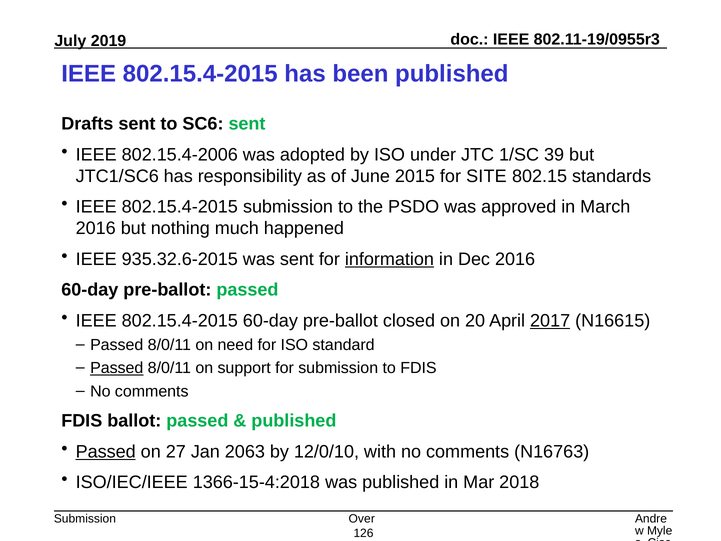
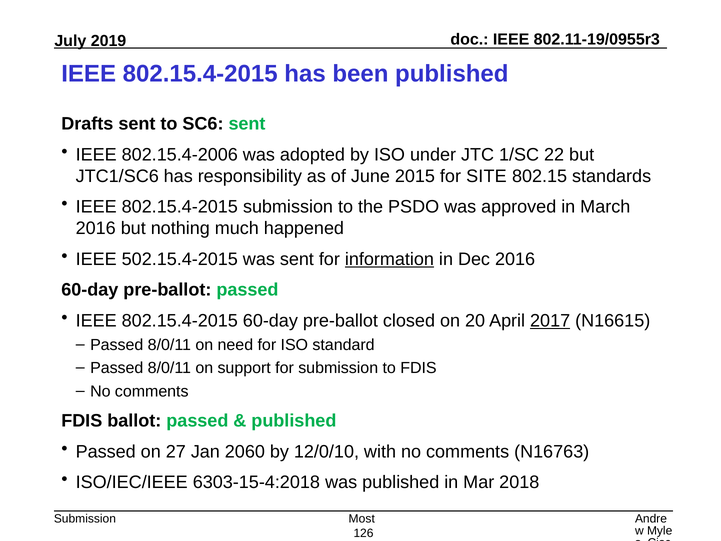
39: 39 -> 22 (554, 155)
935.32.6-2015: 935.32.6-2015 -> 502.15.4-2015 (180, 259)
Passed underline: present -> none (117, 368)
Passed underline: present -> none (106, 451)
2063: 2063 -> 2060 (245, 451)
1366-15-4:2018: 1366-15-4:2018 -> 6303-15-4:2018 (256, 482)
Over: Over -> Most (362, 519)
